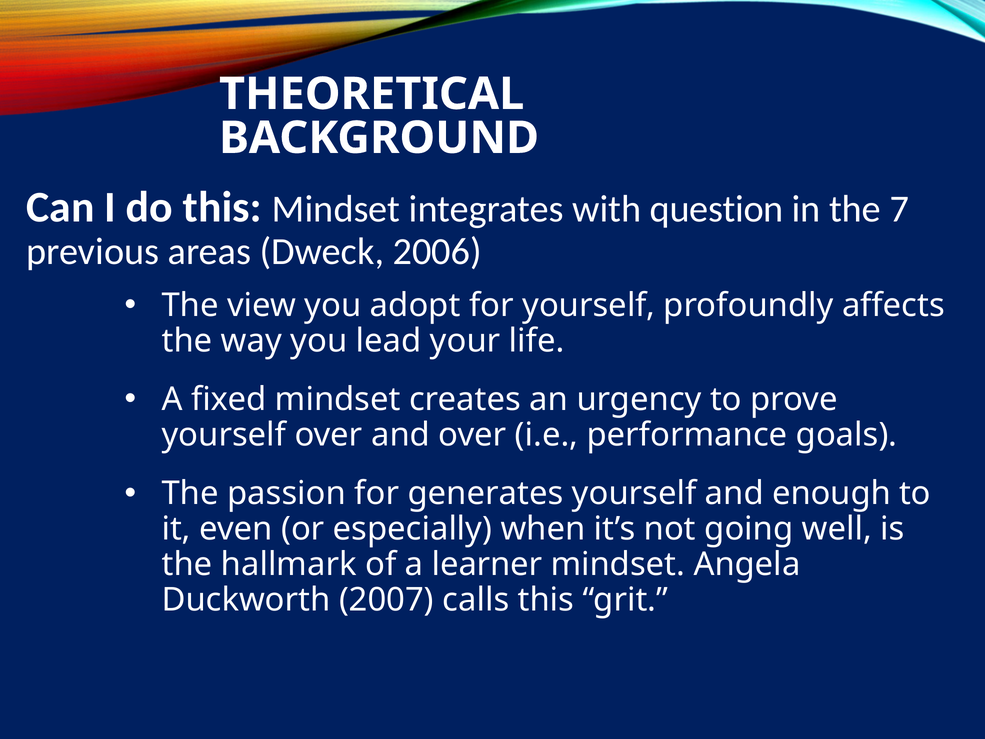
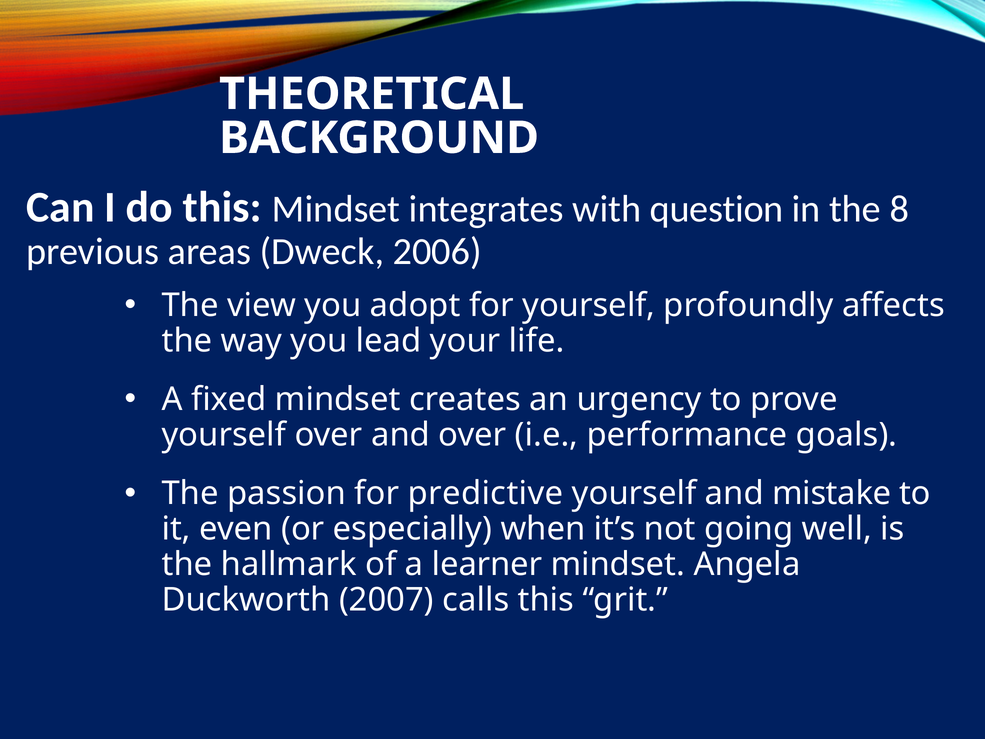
7: 7 -> 8 (899, 209)
generates: generates -> predictive (485, 493)
enough: enough -> mistake (832, 493)
